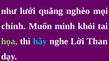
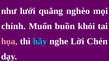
minh: minh -> buồn (65, 26)
họa colour: light green -> pink (9, 42)
Than: Than -> Chén (97, 42)
